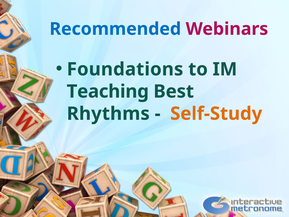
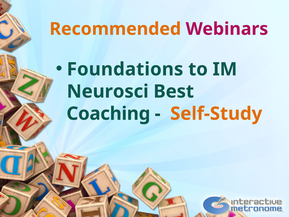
Recommended colour: blue -> orange (115, 29)
Teaching: Teaching -> Neurosci (108, 91)
Rhythms: Rhythms -> Coaching (108, 114)
